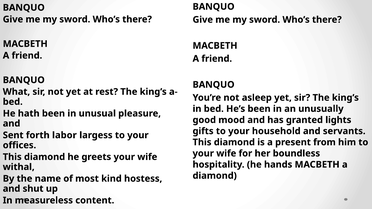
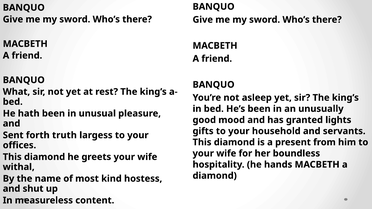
labor: labor -> truth (64, 135)
